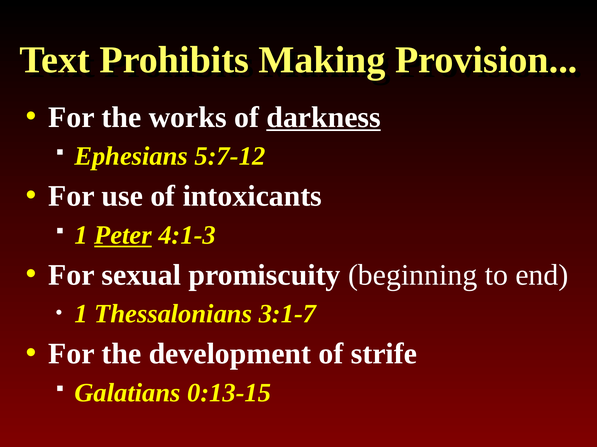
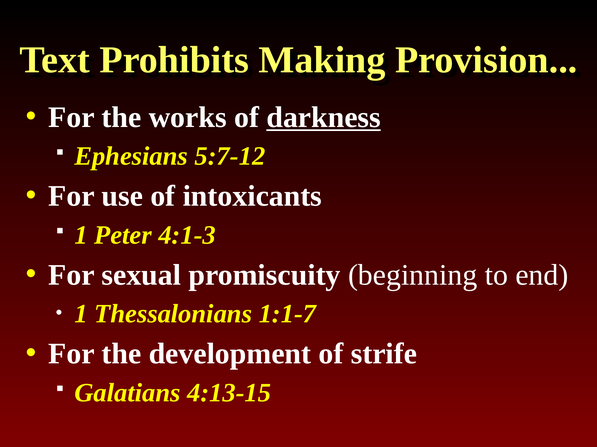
Peter underline: present -> none (123, 235)
3:1-7: 3:1-7 -> 1:1-7 (287, 314)
0:13-15: 0:13-15 -> 4:13-15 (229, 393)
